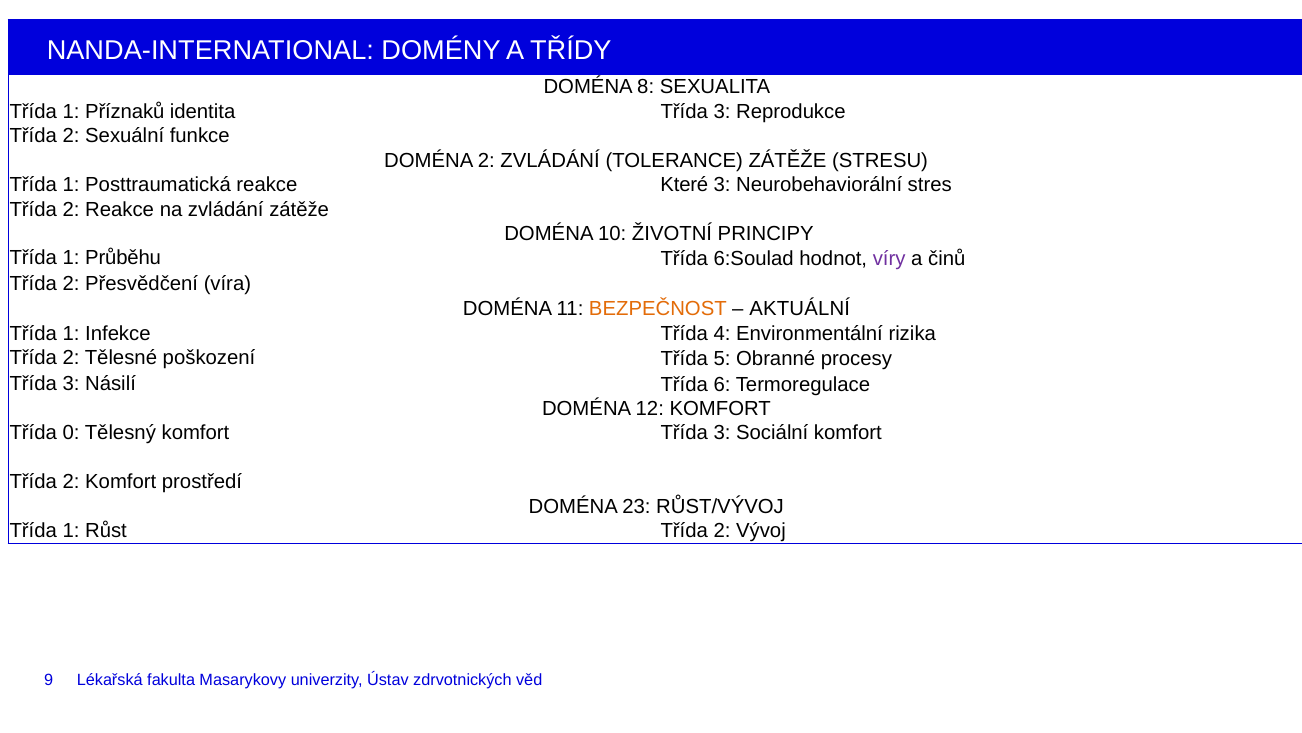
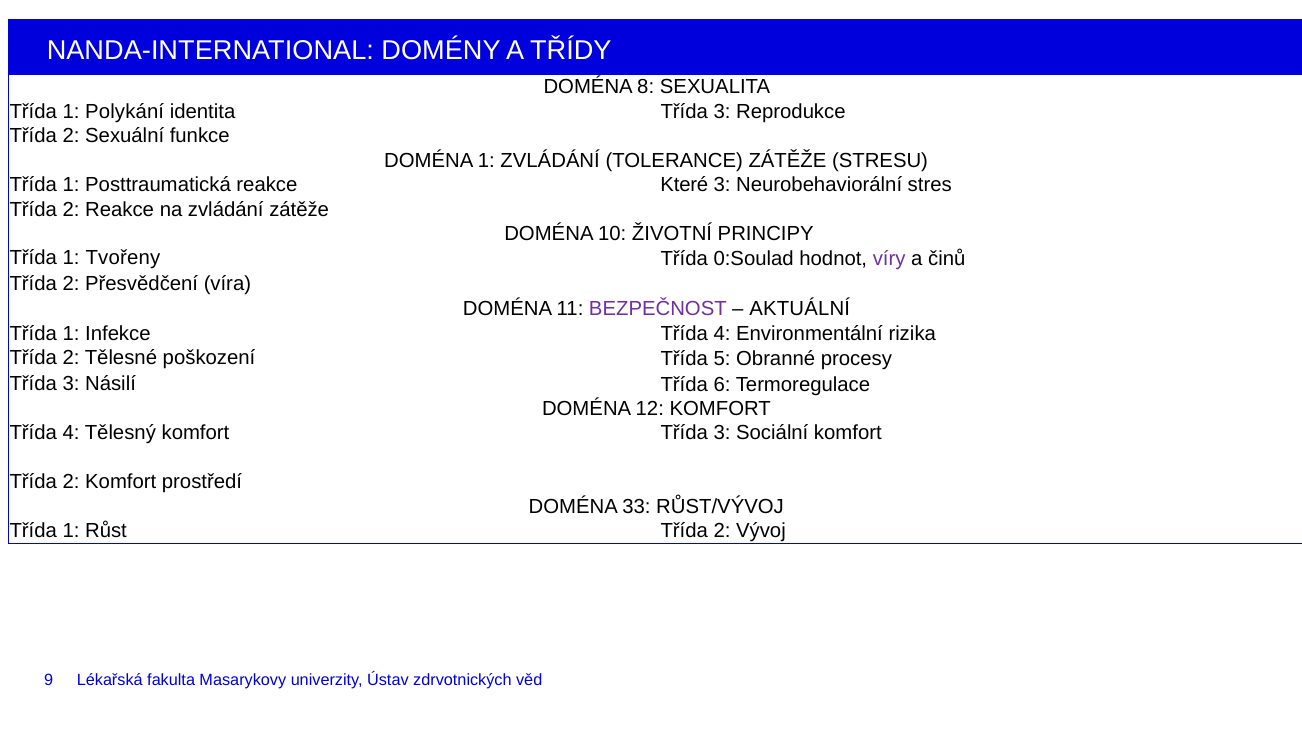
Příznaků: Příznaků -> Polykání (125, 112)
DOMÉNA 2: 2 -> 1 (486, 160)
Průběhu: Průběhu -> Tvořeny (123, 258)
6:Soulad: 6:Soulad -> 0:Soulad (754, 259)
BEZPEČNOST colour: orange -> purple (658, 309)
0: 0 -> 4 (71, 433)
23: 23 -> 33 (636, 506)
